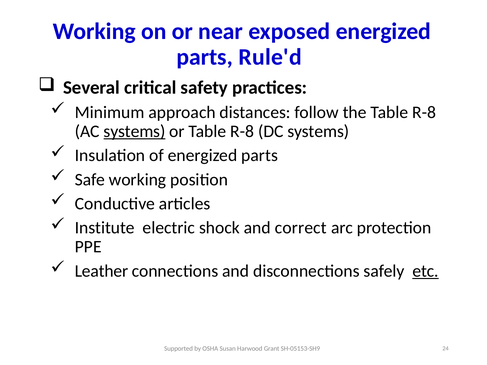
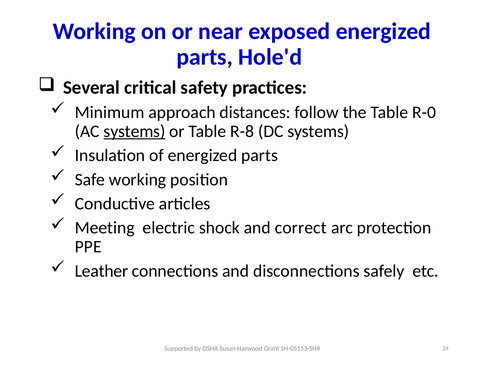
Rule'd: Rule'd -> Hole'd (270, 57)
the Table R-8: R-8 -> R-0 (424, 112)
Institute: Institute -> Meeting (105, 228)
etc underline: present -> none (426, 271)
